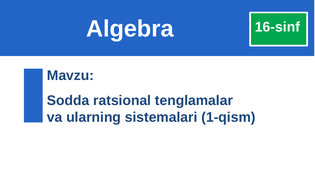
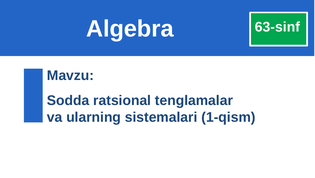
16-sinf: 16-sinf -> 63-sinf (277, 27)
